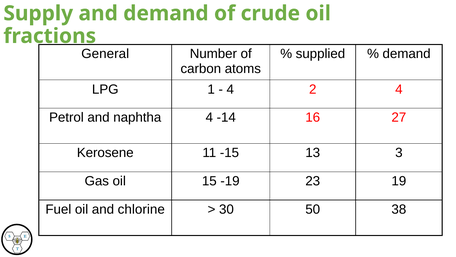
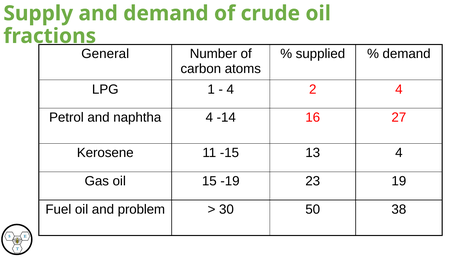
13 3: 3 -> 4 (399, 153)
chlorine: chlorine -> problem (141, 209)
